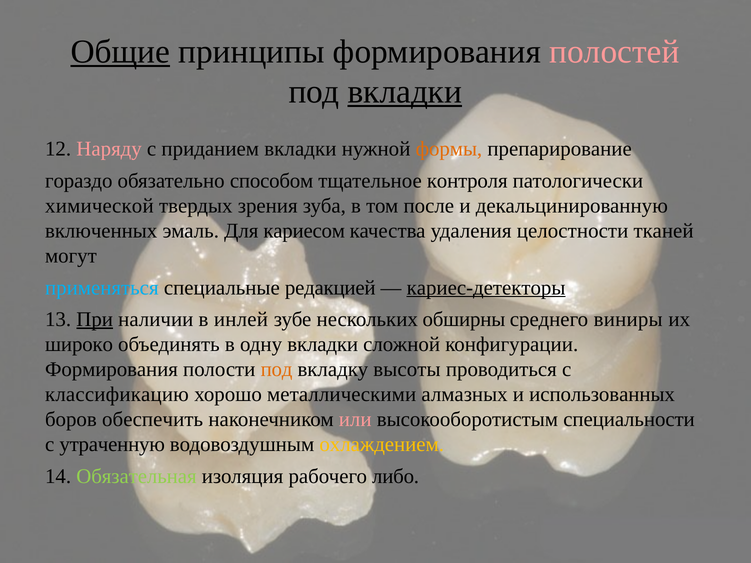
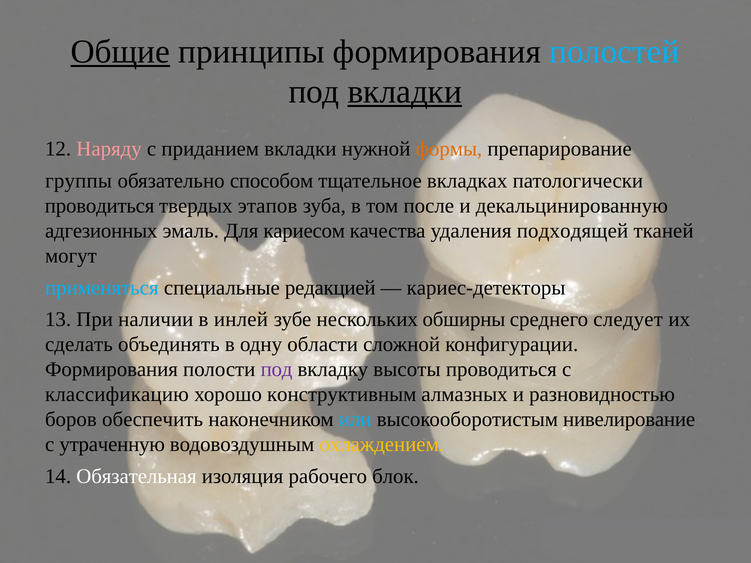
полостей colour: pink -> light blue (614, 52)
гораздо: гораздо -> группы (79, 181)
контроля: контроля -> вкладках (467, 181)
химической: химической -> проводиться (100, 206)
зрения: зрения -> этапов (268, 206)
включенных: включенных -> адгезионных (101, 231)
целостности: целостности -> подходящей (572, 231)
кариес-детекторы underline: present -> none (486, 288)
При underline: present -> none (95, 319)
виниры: виниры -> следует (628, 319)
широко: широко -> сделать (79, 345)
одну вкладки: вкладки -> области (323, 345)
под colour: orange -> purple (277, 370)
металлическими: металлическими -> конструктивным (342, 395)
использованных: использованных -> разновидностью (602, 395)
или colour: pink -> light blue (355, 420)
специальности: специальности -> нивелирование (629, 420)
Обязательная colour: light green -> white (136, 476)
либо: либо -> блок (395, 476)
